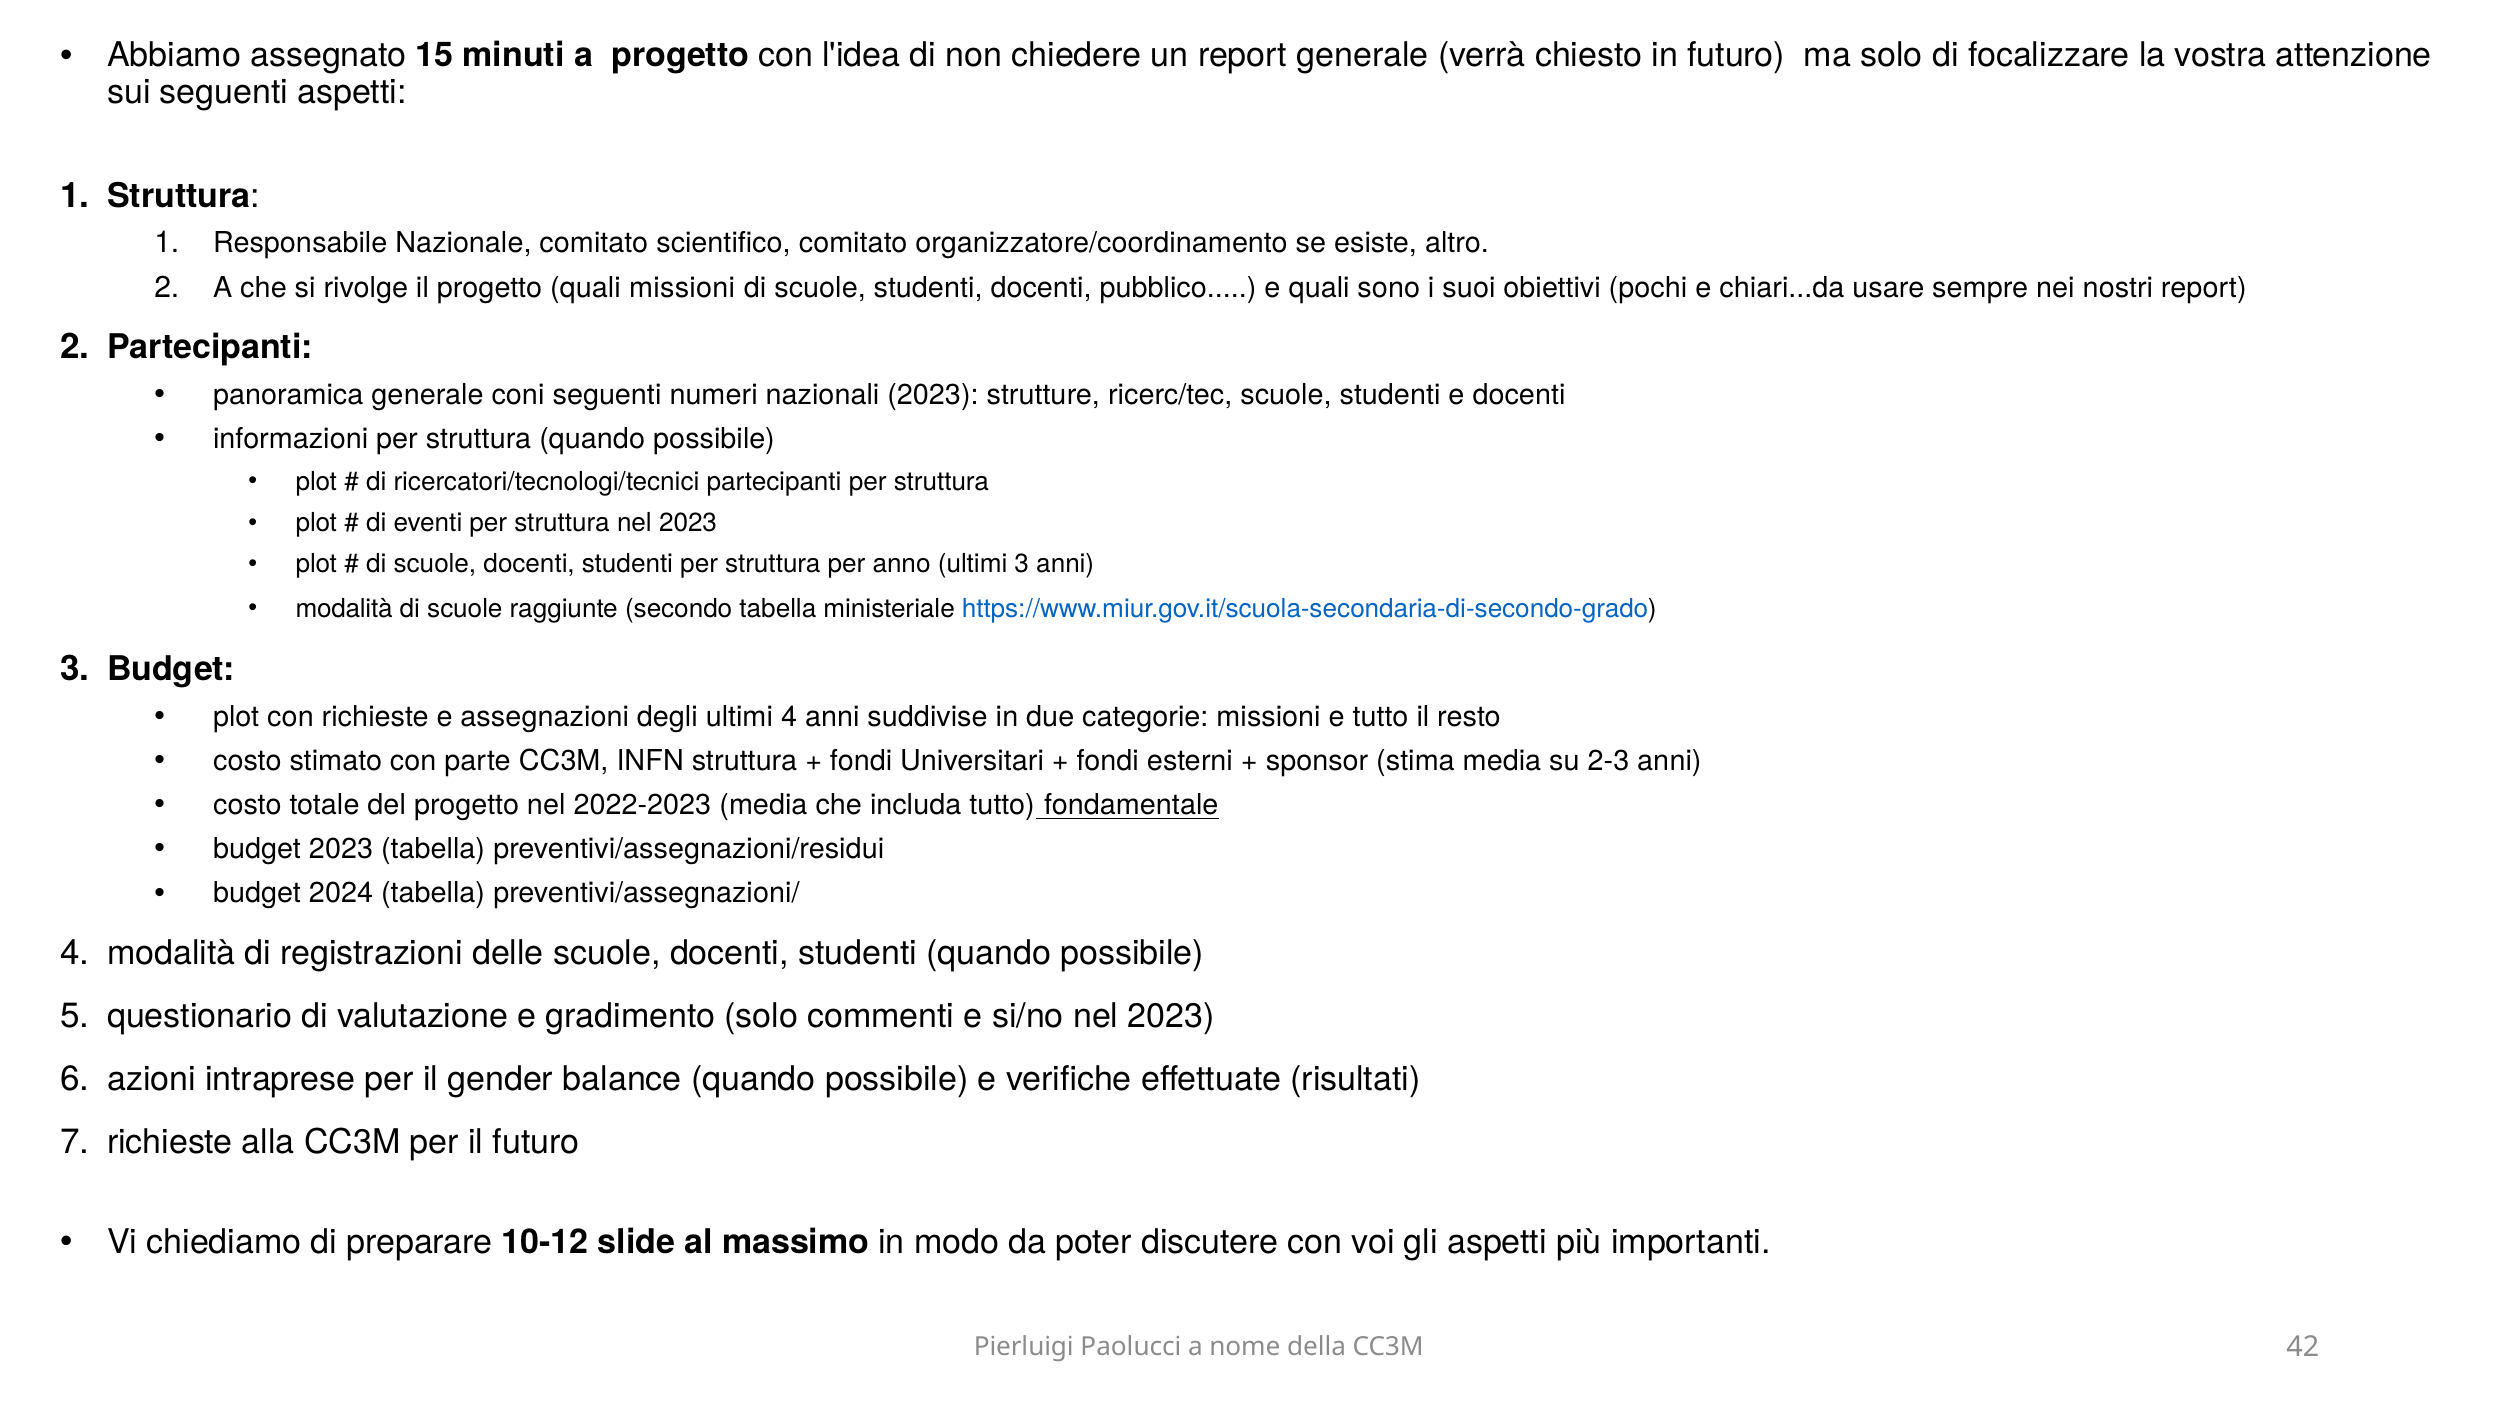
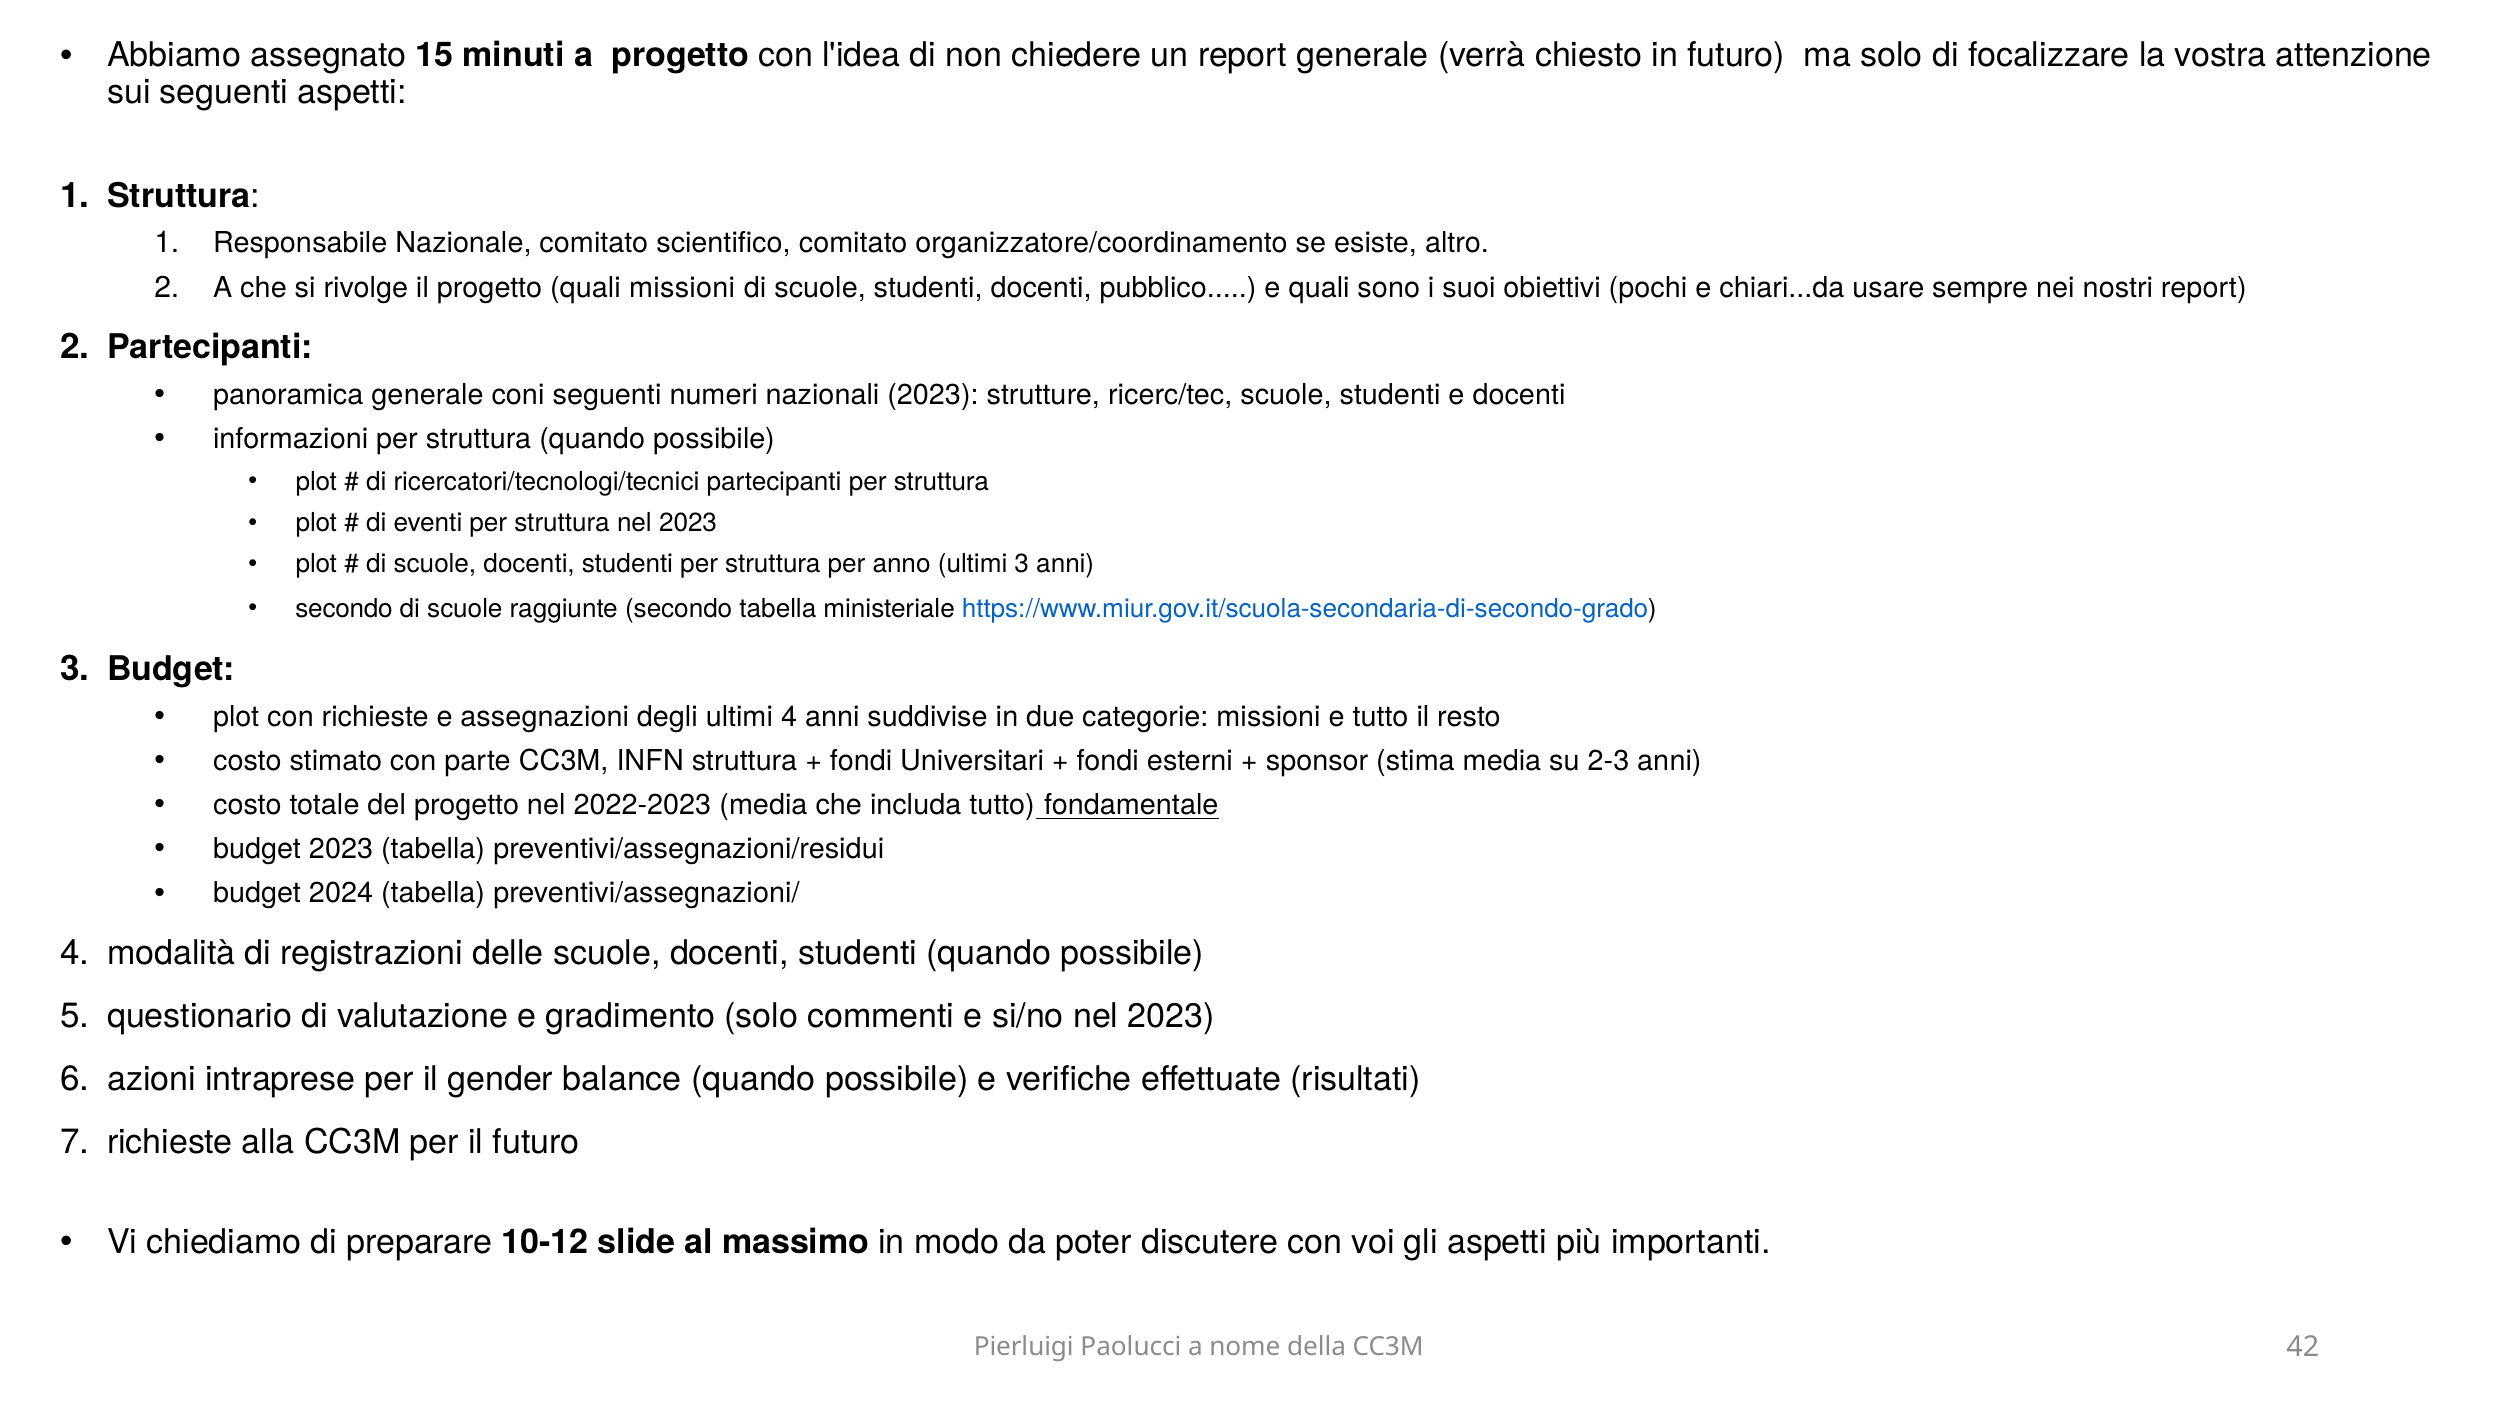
modalità: modalità -> secondo (344, 609)
